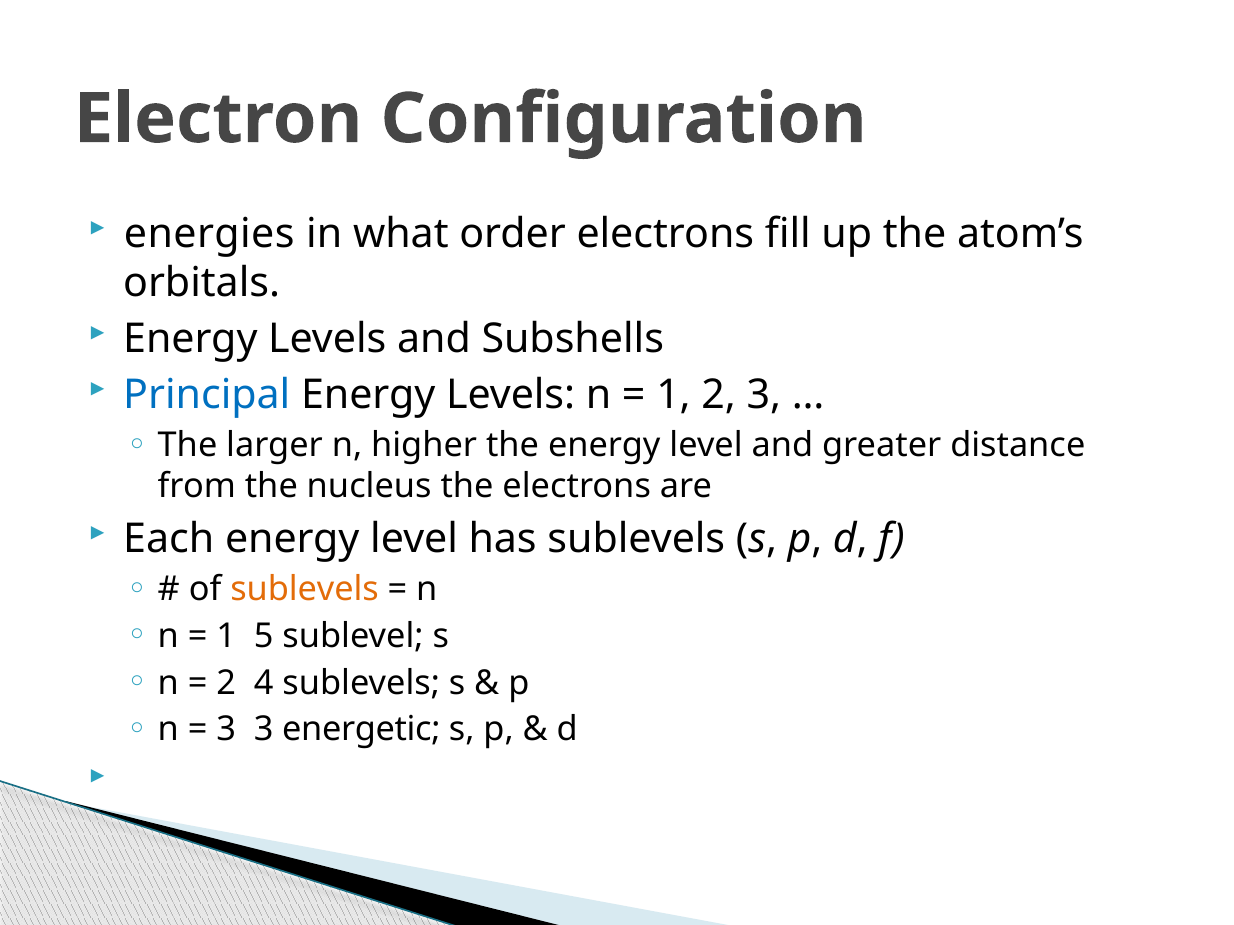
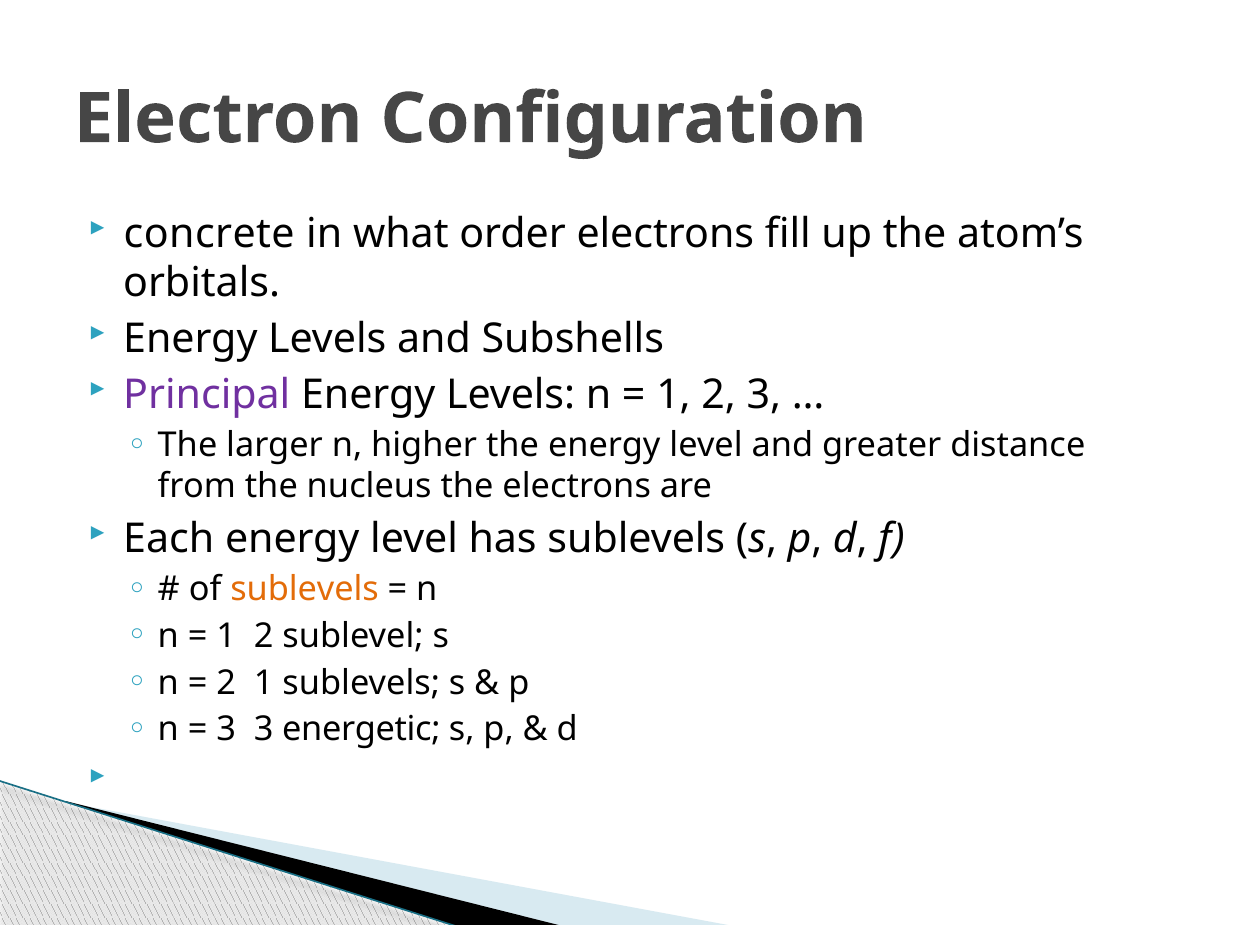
energies: energies -> concrete (209, 234)
Principal colour: blue -> purple (207, 395)
5: 5 -> 2 (264, 636)
4: 4 -> 1 (264, 683)
